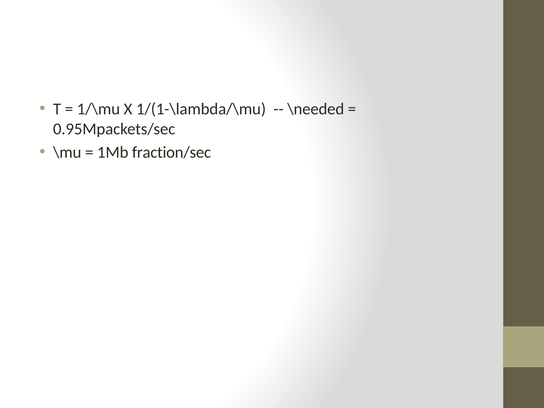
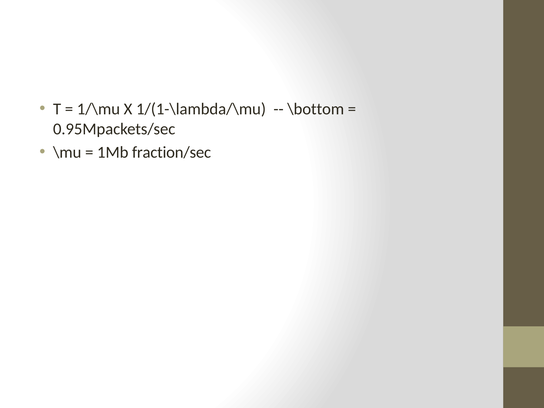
\needed: \needed -> \bottom (316, 109)
